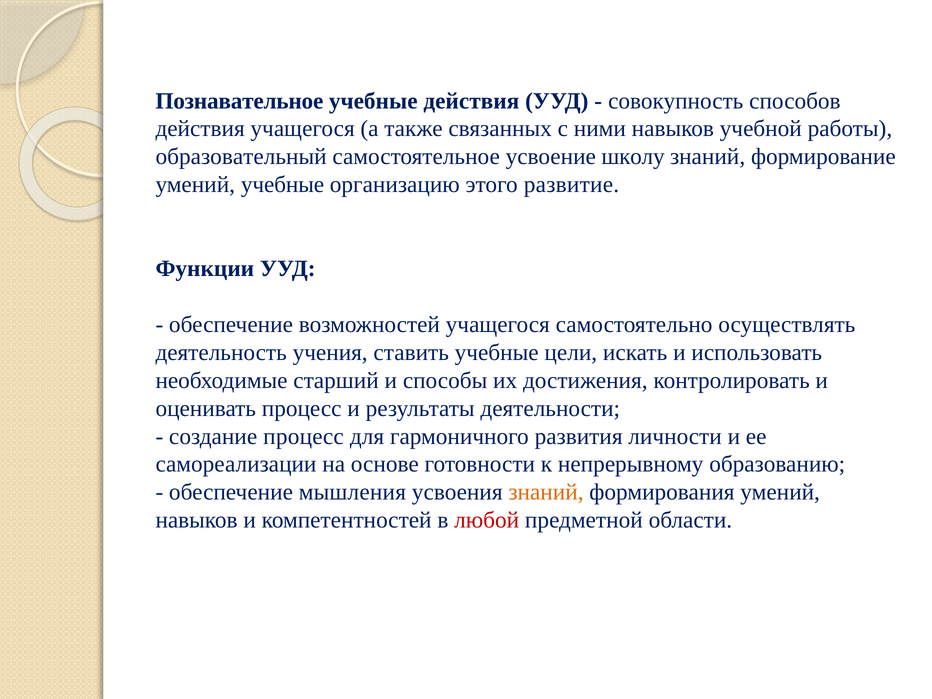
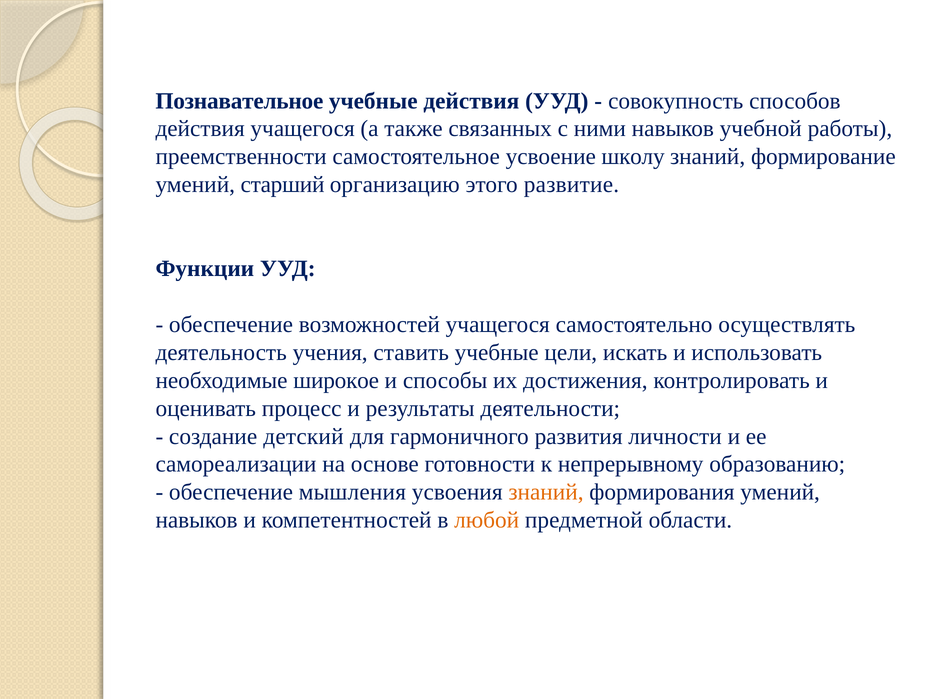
образовательный: образовательный -> преемственности (241, 157)
умений учебные: учебные -> старший (283, 185)
старший: старший -> широкое (336, 380)
создание процесс: процесс -> детский (304, 436)
любой colour: red -> orange (487, 520)
